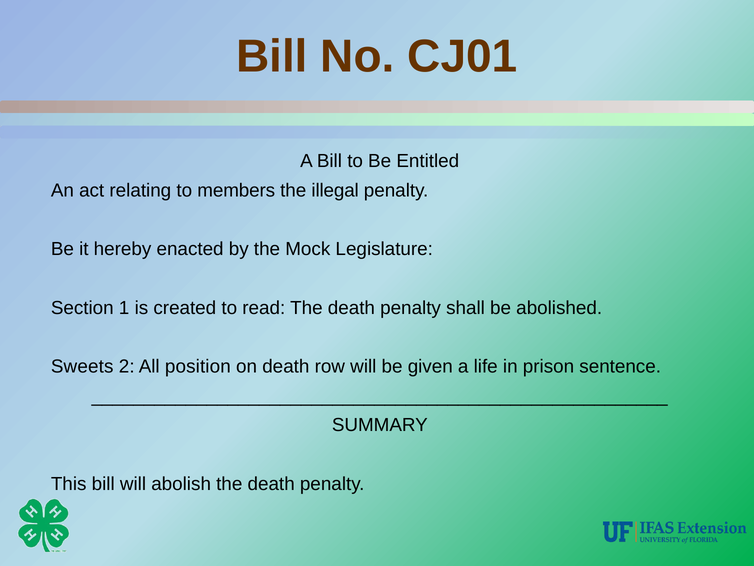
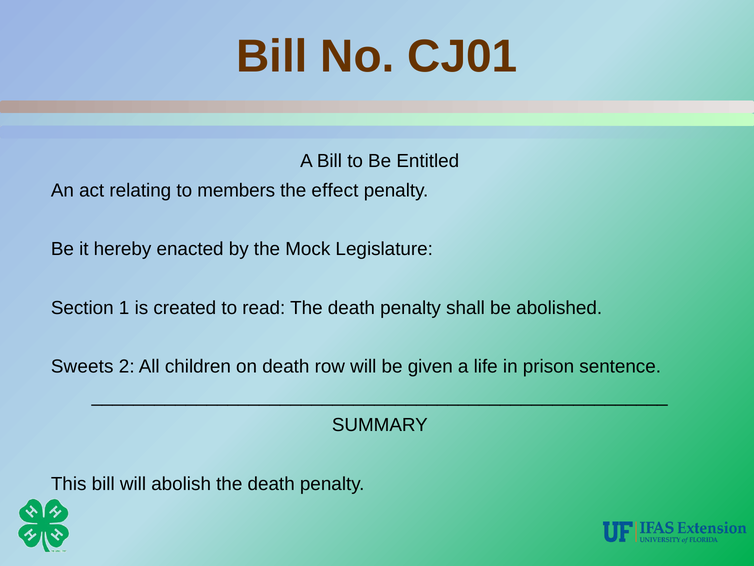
illegal: illegal -> effect (335, 190)
position: position -> children (198, 366)
